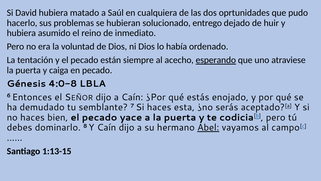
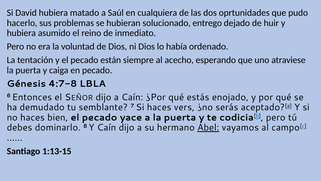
esperando underline: present -> none (216, 60)
4:0-8: 4:0-8 -> 4:7-8 (63, 83)
esta: esta -> vers (184, 107)
